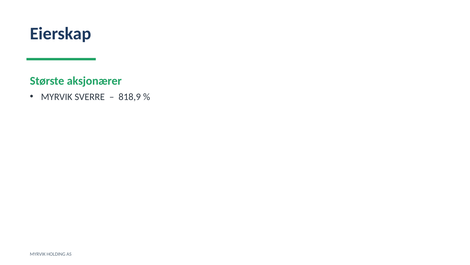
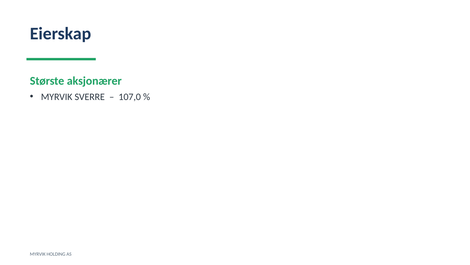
818,9: 818,9 -> 107,0 (130, 97)
